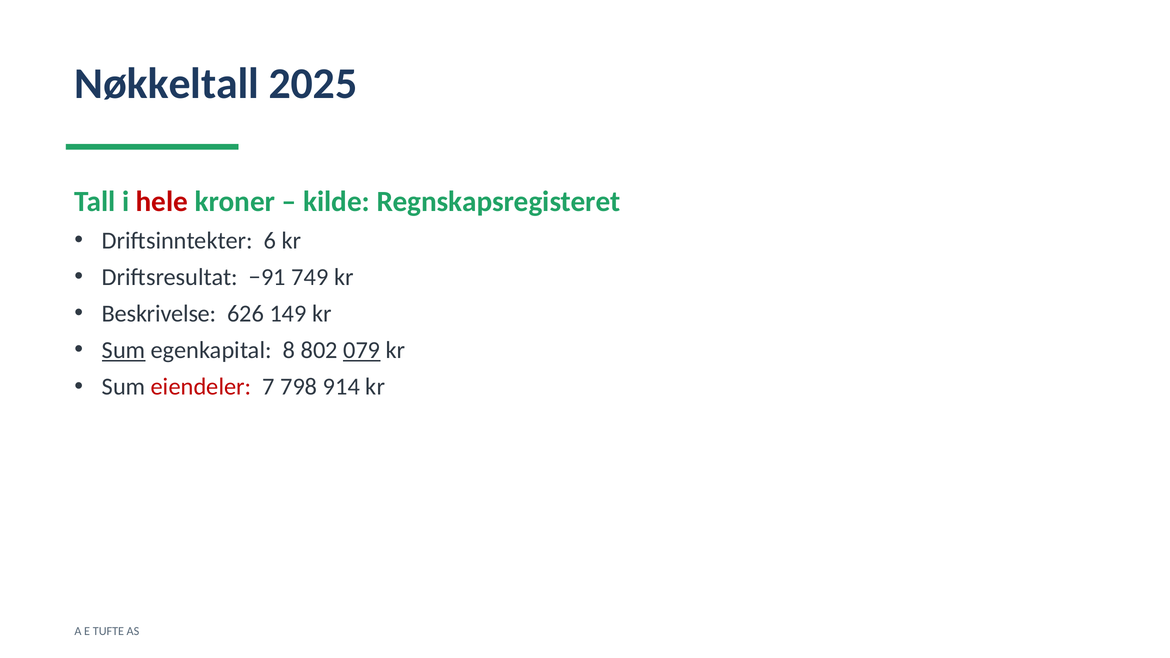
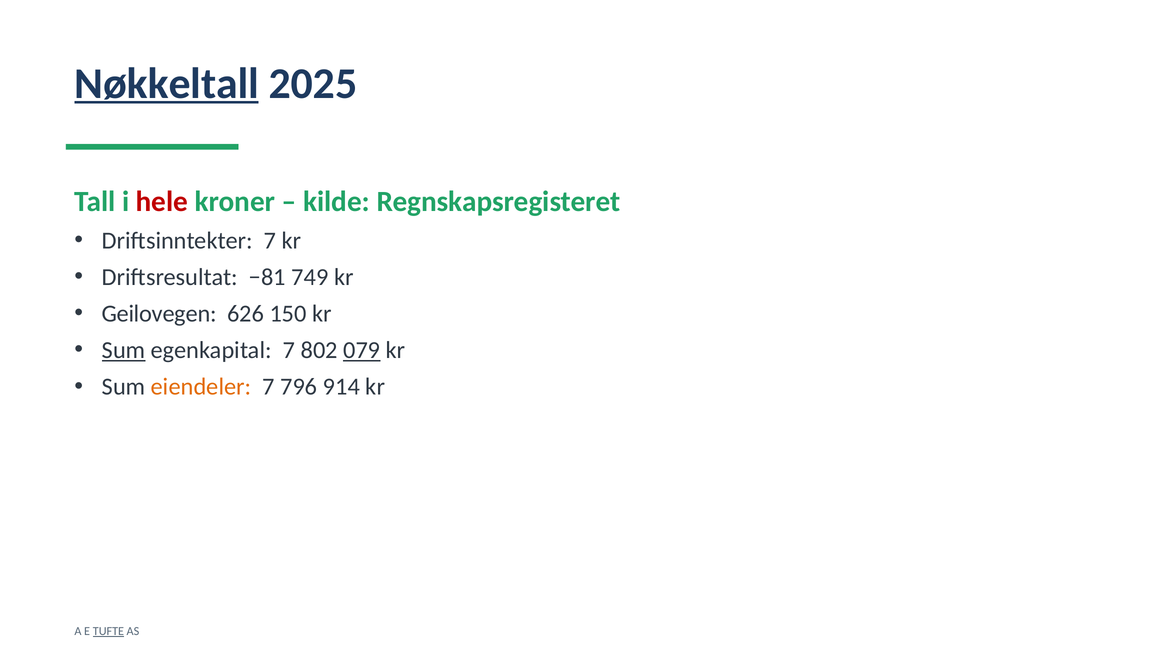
Nøkkeltall underline: none -> present (167, 84)
Driftsinntekter 6: 6 -> 7 (270, 241)
−91: −91 -> −81 (267, 277)
Beskrivelse: Beskrivelse -> Geilovegen (159, 314)
149: 149 -> 150 (288, 314)
egenkapital 8: 8 -> 7 (289, 350)
eiendeler colour: red -> orange (201, 387)
798: 798 -> 796 (299, 387)
TUFTE underline: none -> present (108, 631)
